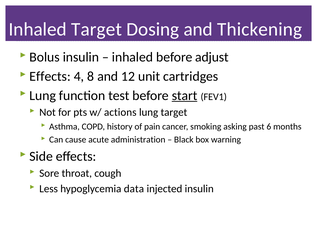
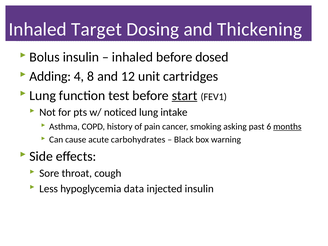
adjust: adjust -> dosed (212, 57)
Effects: Effects -> Adding (50, 76)
actions: actions -> noticed (120, 112)
lung target: target -> intake (174, 112)
months underline: none -> present (287, 127)
administration: administration -> carbohydrates (138, 140)
